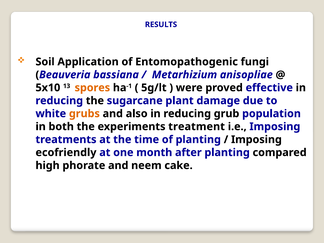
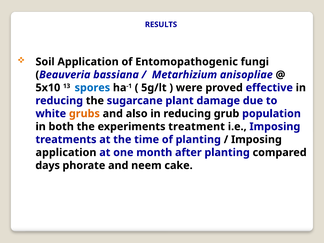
spores colour: orange -> blue (92, 88)
ecofriendly: ecofriendly -> application (66, 153)
high: high -> days (48, 165)
